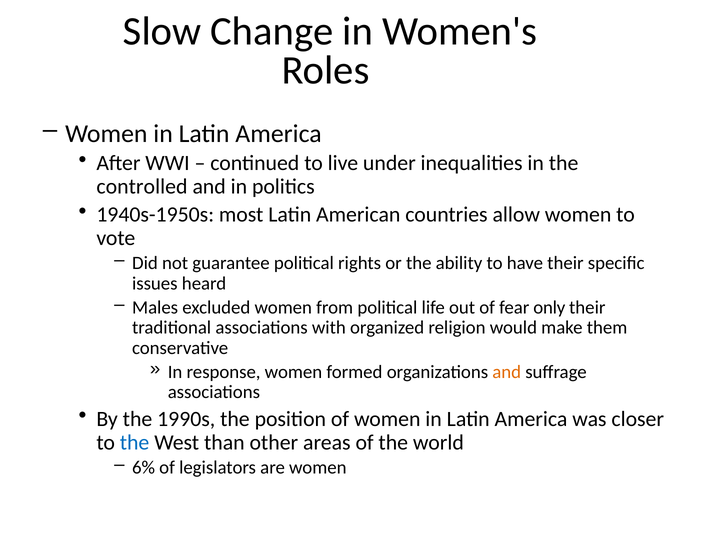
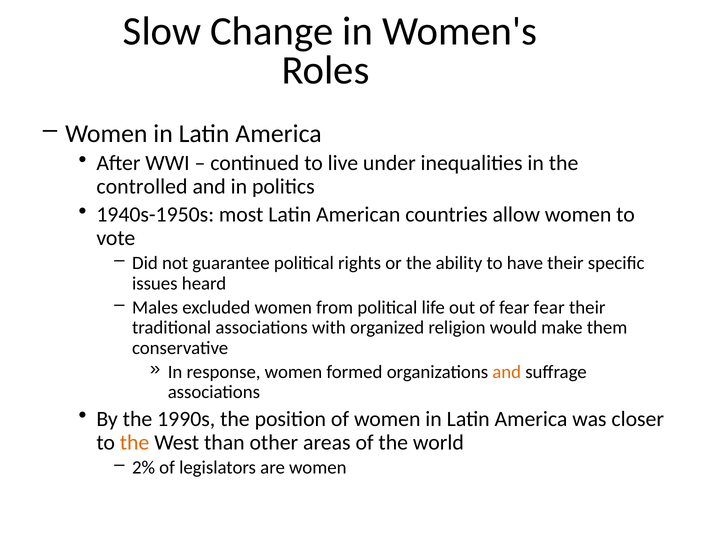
fear only: only -> fear (549, 308)
the colour: blue -> orange (135, 443)
6%: 6% -> 2% (144, 468)
